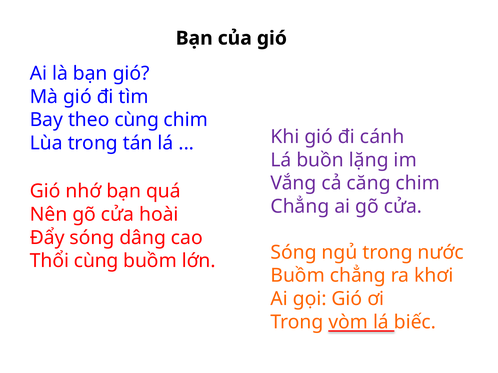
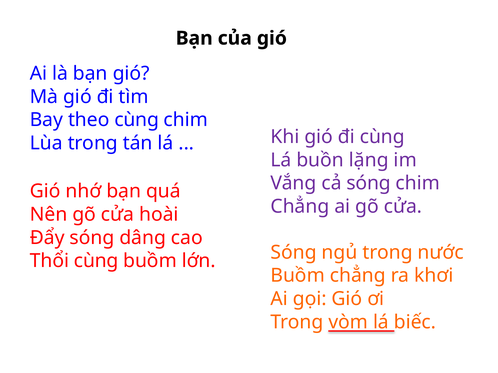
đi cánh: cánh -> cùng (382, 137)
cả căng: căng -> sóng (369, 183)
